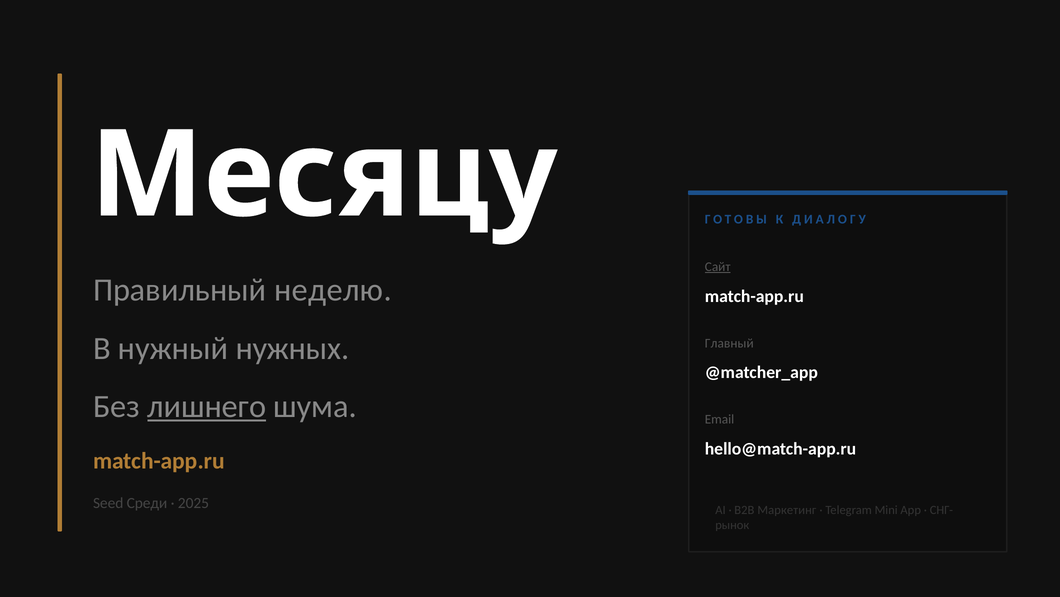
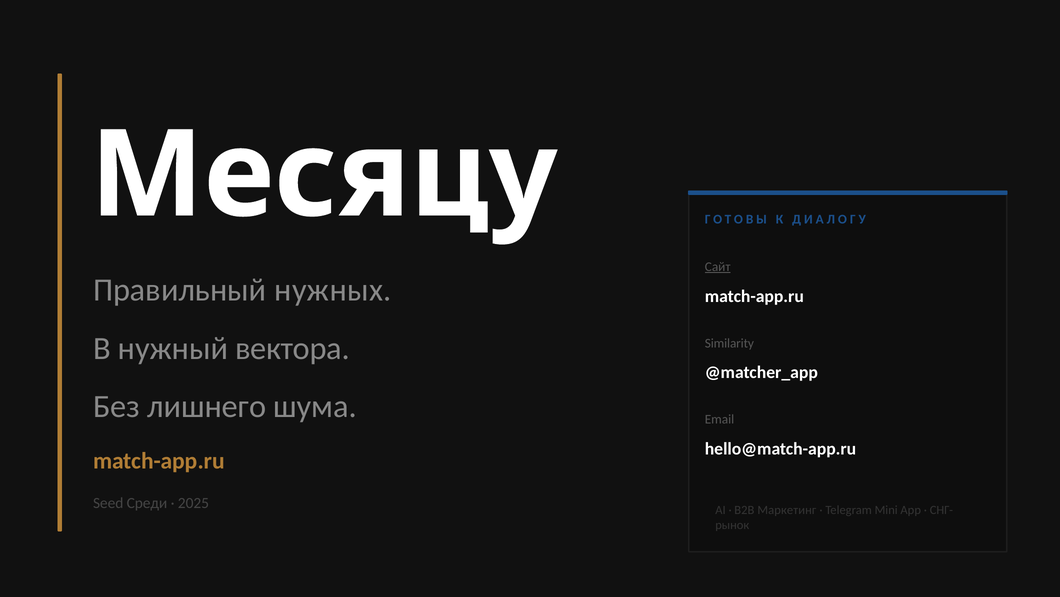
неделю: неделю -> нужных (333, 290)
нужных: нужных -> вектора (292, 348)
Главный: Главный -> Similarity (729, 343)
лишнего underline: present -> none (207, 406)
